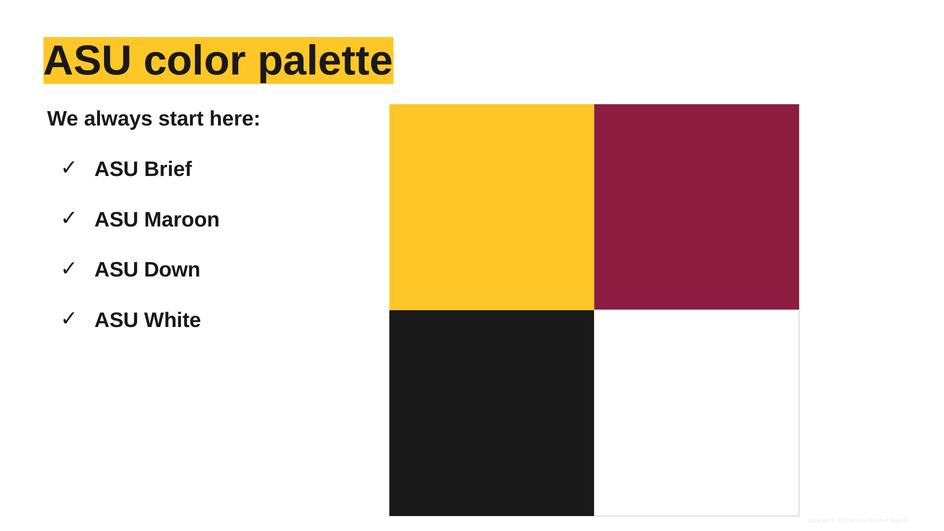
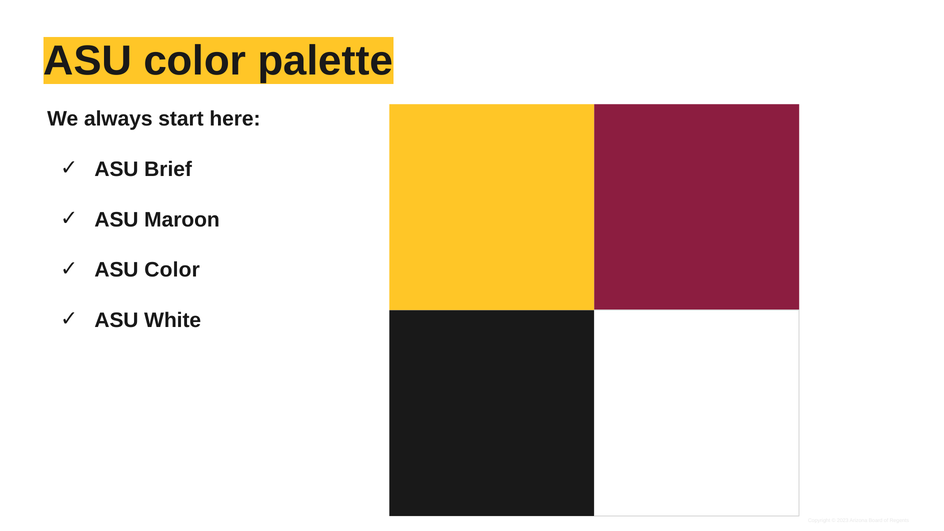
Down: Down -> Color (172, 270)
